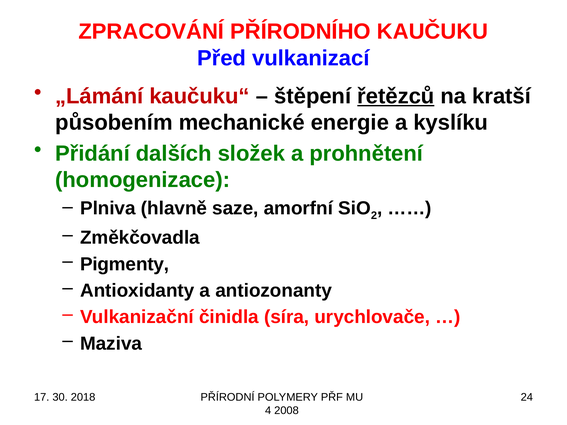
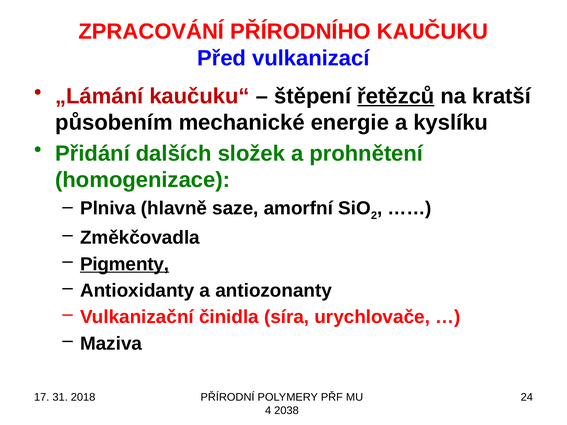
Pigmenty underline: none -> present (125, 264)
30: 30 -> 31 (60, 397)
2008: 2008 -> 2038 (286, 411)
